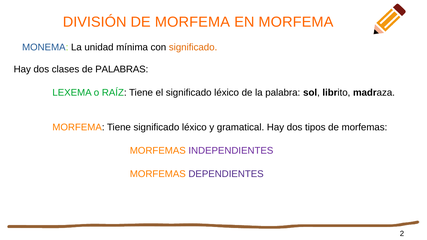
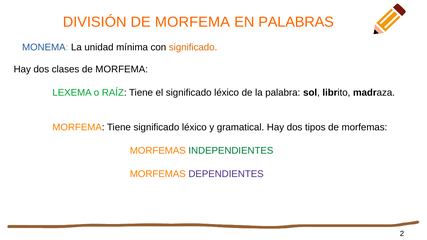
EN MORFEMA: MORFEMA -> PALABRAS (296, 22)
clases de PALABRAS: PALABRAS -> MORFEMA (122, 69)
INDEPENDIENTES colour: purple -> green (231, 151)
